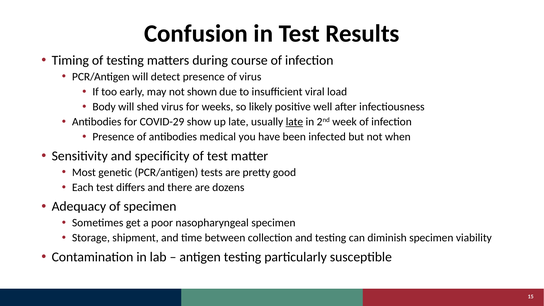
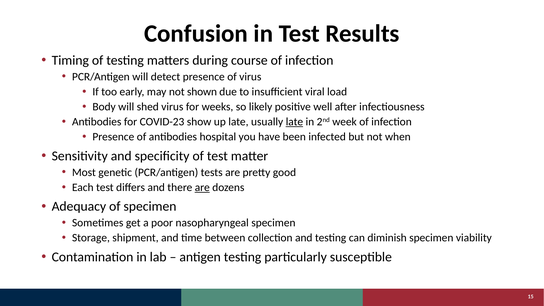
COVID-29: COVID-29 -> COVID-23 (162, 122)
medical: medical -> hospital (218, 137)
are underline: none -> present (202, 187)
